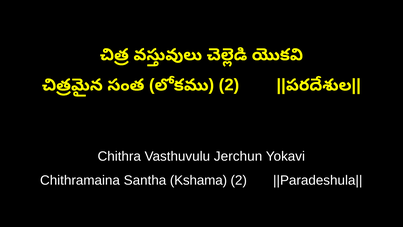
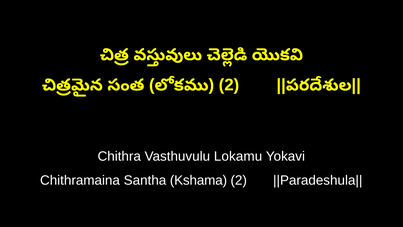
Jerchun: Jerchun -> Lokamu (238, 156)
